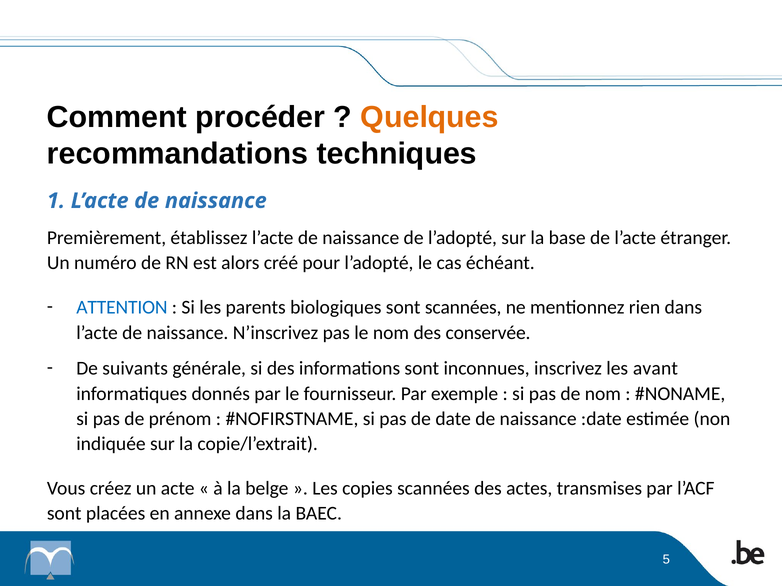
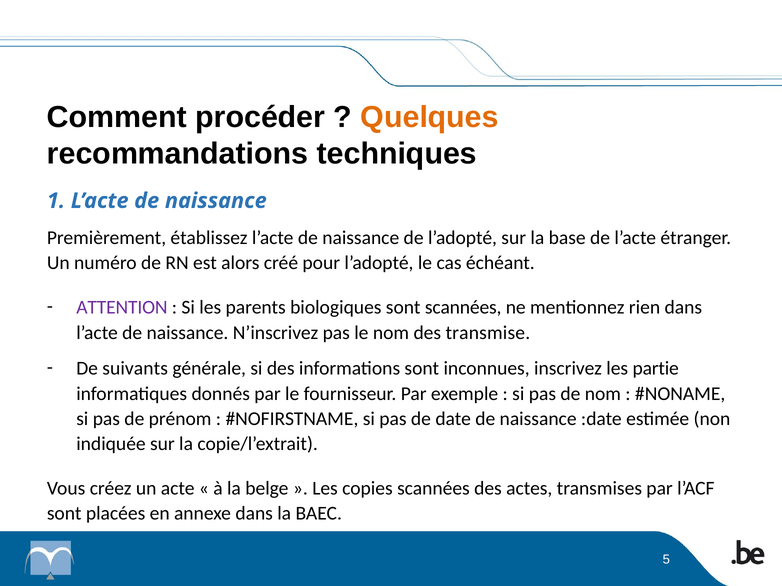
ATTENTION colour: blue -> purple (122, 308)
conservée: conservée -> transmise (488, 333)
avant: avant -> partie (656, 369)
